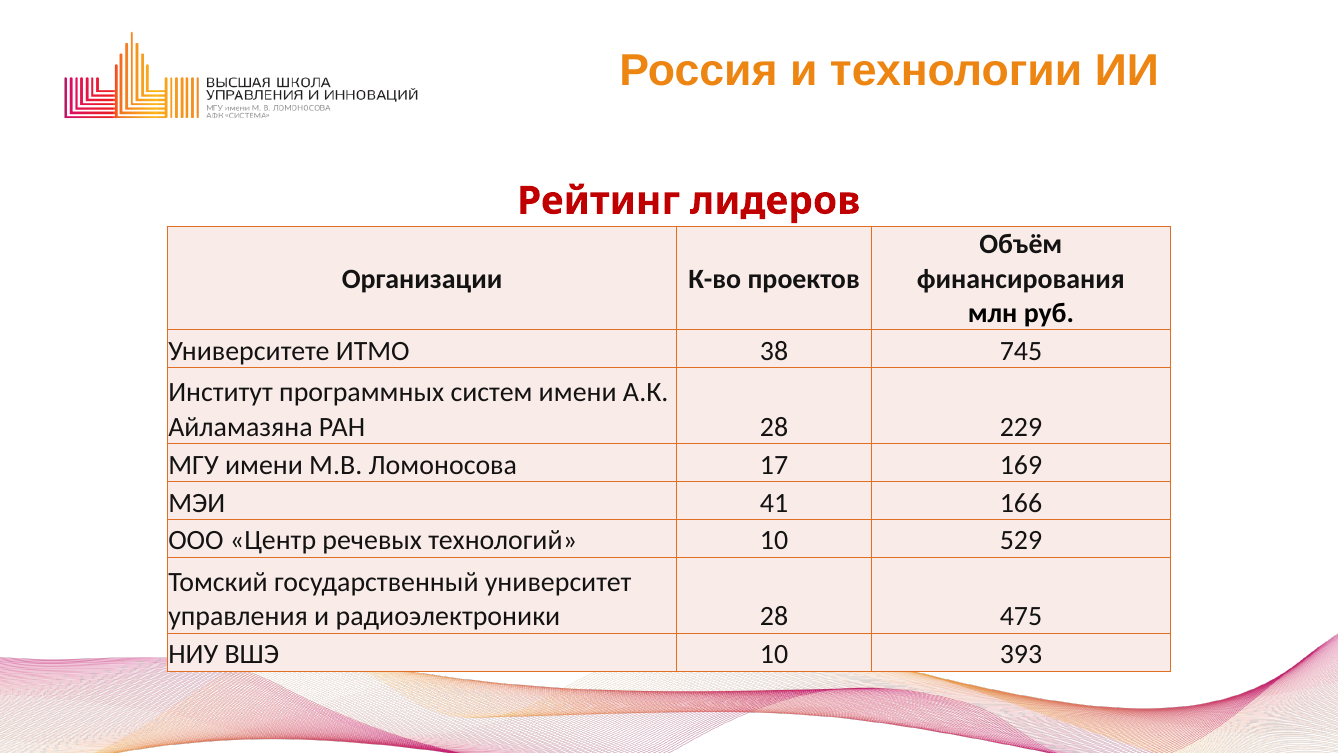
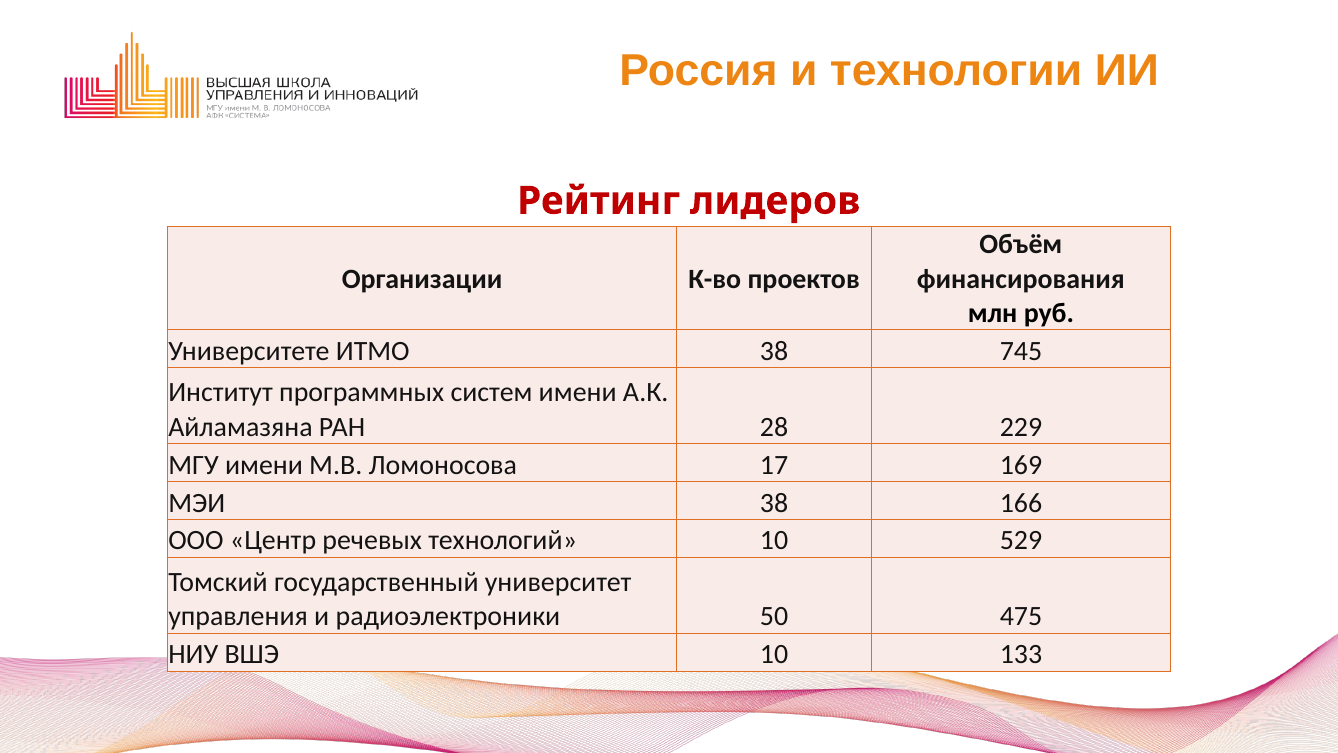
МЭИ 41: 41 -> 38 (774, 503)
радиоэлектроники 28: 28 -> 50 (774, 616)
393: 393 -> 133 (1021, 654)
